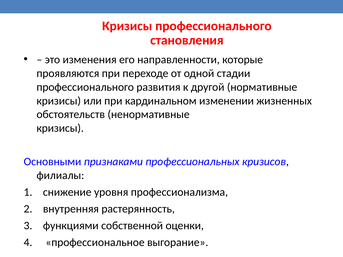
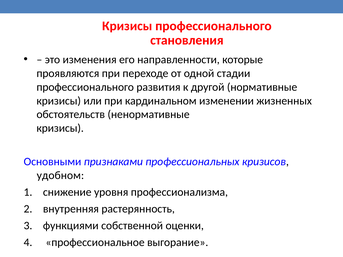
филиалы: филиалы -> удобном (60, 176)
